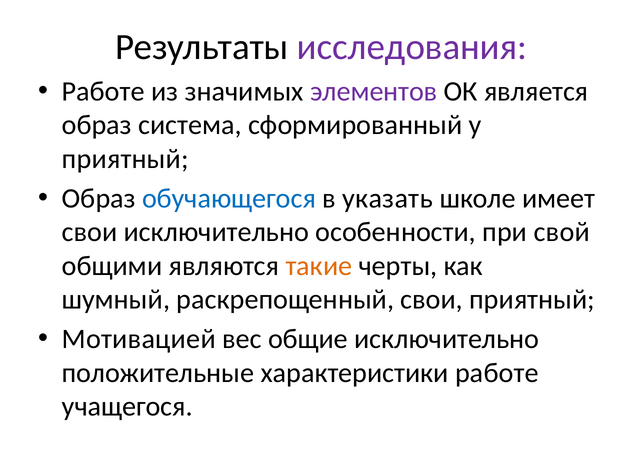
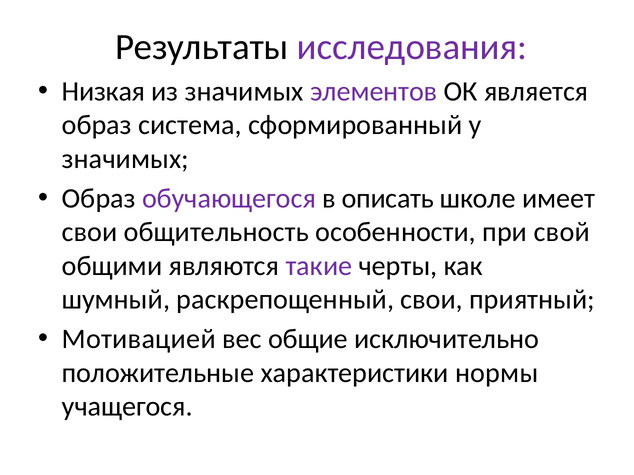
Работе: Работе -> Низкая (103, 91)
приятный: приятный -> значимых (125, 159)
обучающегося colour: blue -> purple (229, 198)
указать: указать -> описать (388, 198)
свои исключительно: исключительно -> общительность (216, 232)
такие colour: orange -> purple (319, 266)
характеристики работе: работе -> нормы (497, 373)
